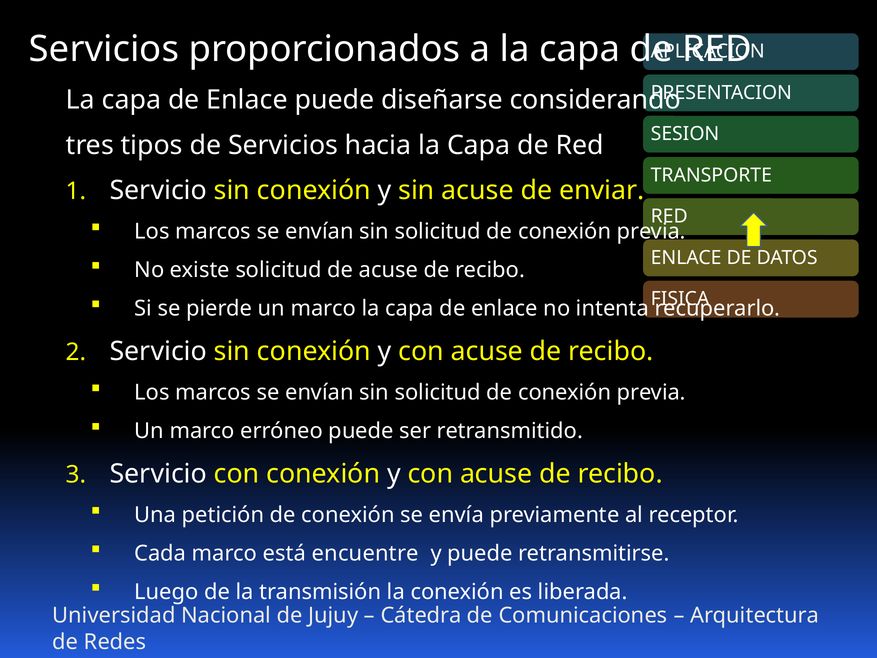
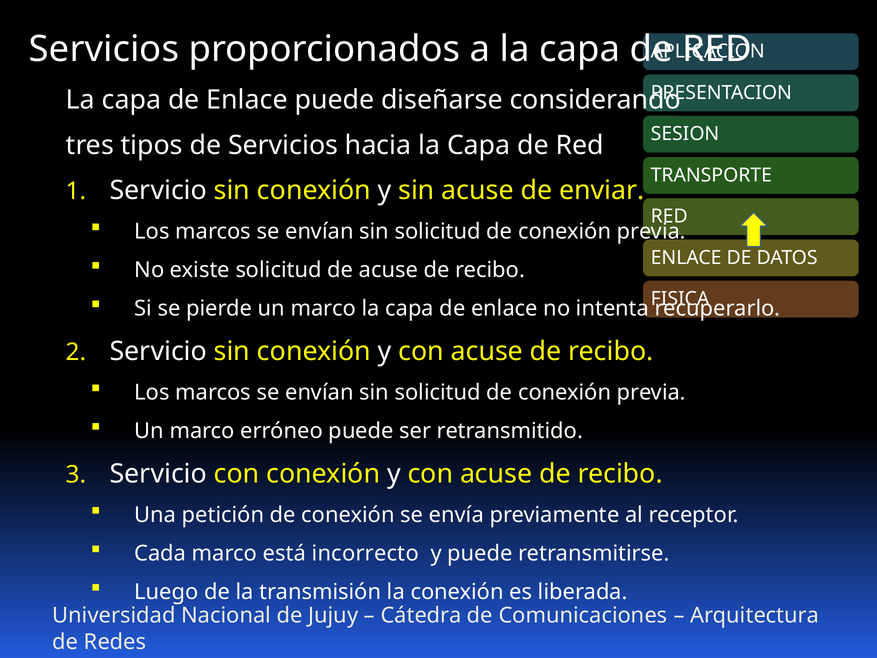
encuentre: encuentre -> incorrecto (365, 553)
